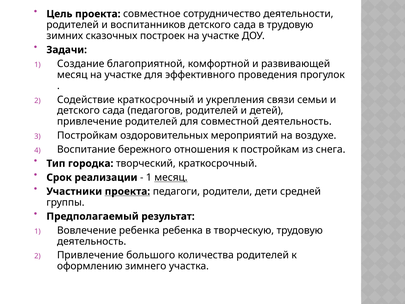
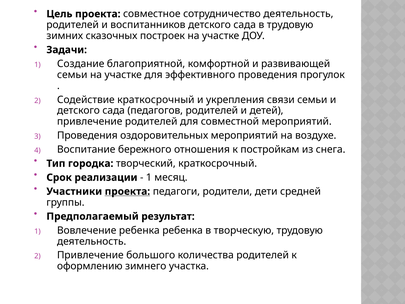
сотрудничество деятельности: деятельности -> деятельность (298, 14)
месяц: месяц -> семьи (72, 75)
совместной деятельность: деятельность -> мероприятий (297, 121)
Постройкам: Постройкам -> Проведения (87, 135)
месяц underline: present -> none (171, 177)
